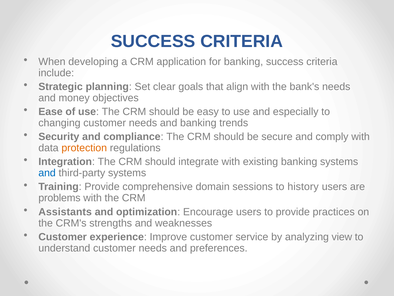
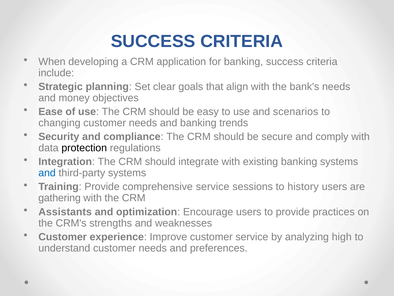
especially: especially -> scenarios (296, 111)
protection colour: orange -> black (84, 148)
comprehensive domain: domain -> service (213, 186)
problems: problems -> gathering (59, 198)
view: view -> high (342, 237)
